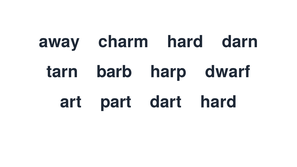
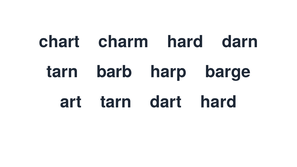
away: away -> chart (59, 42)
dwarf: dwarf -> barge (228, 72)
art part: part -> tarn (116, 102)
